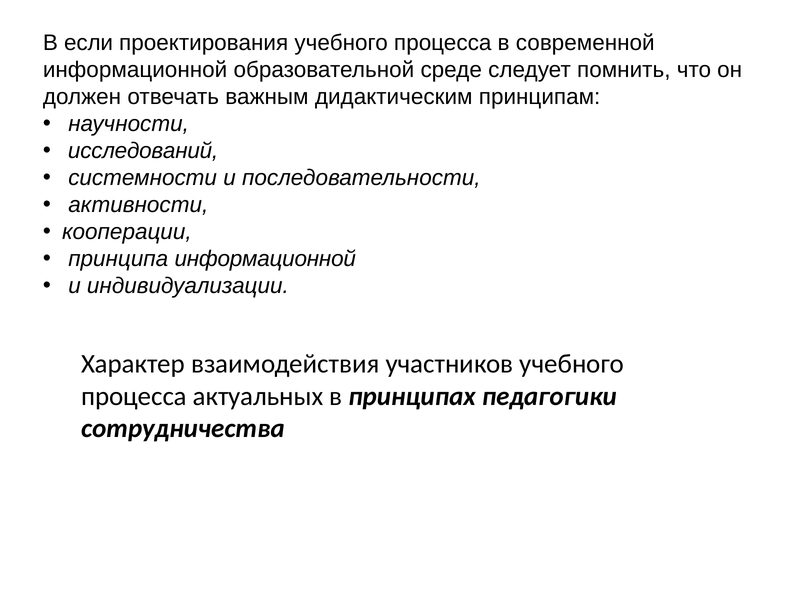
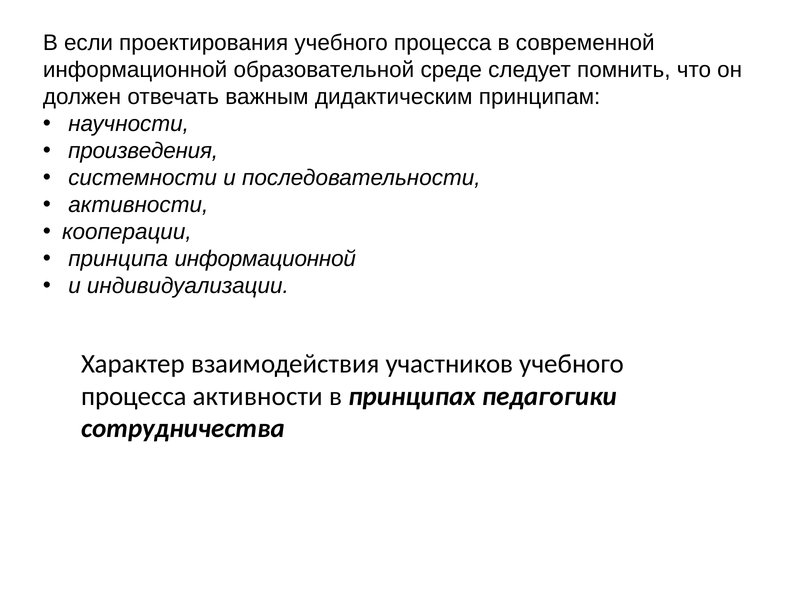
исследований: исследований -> произведения (143, 151)
процесса актуальных: актуальных -> активности (258, 396)
